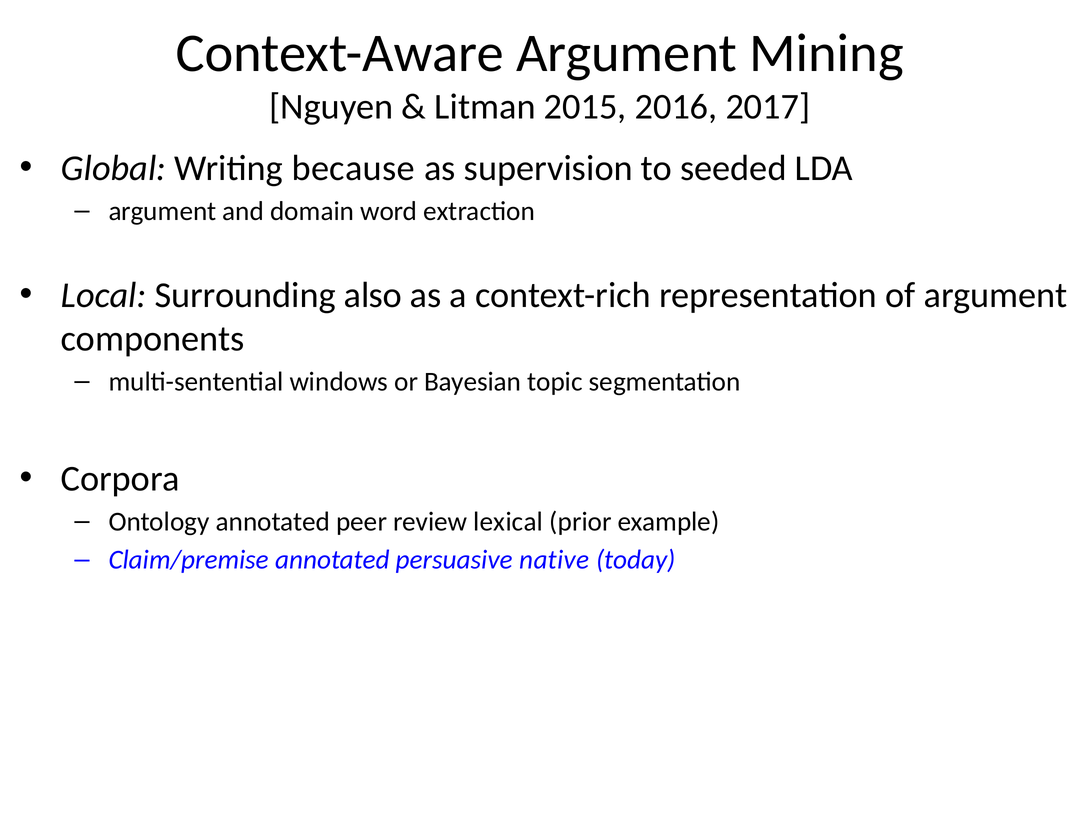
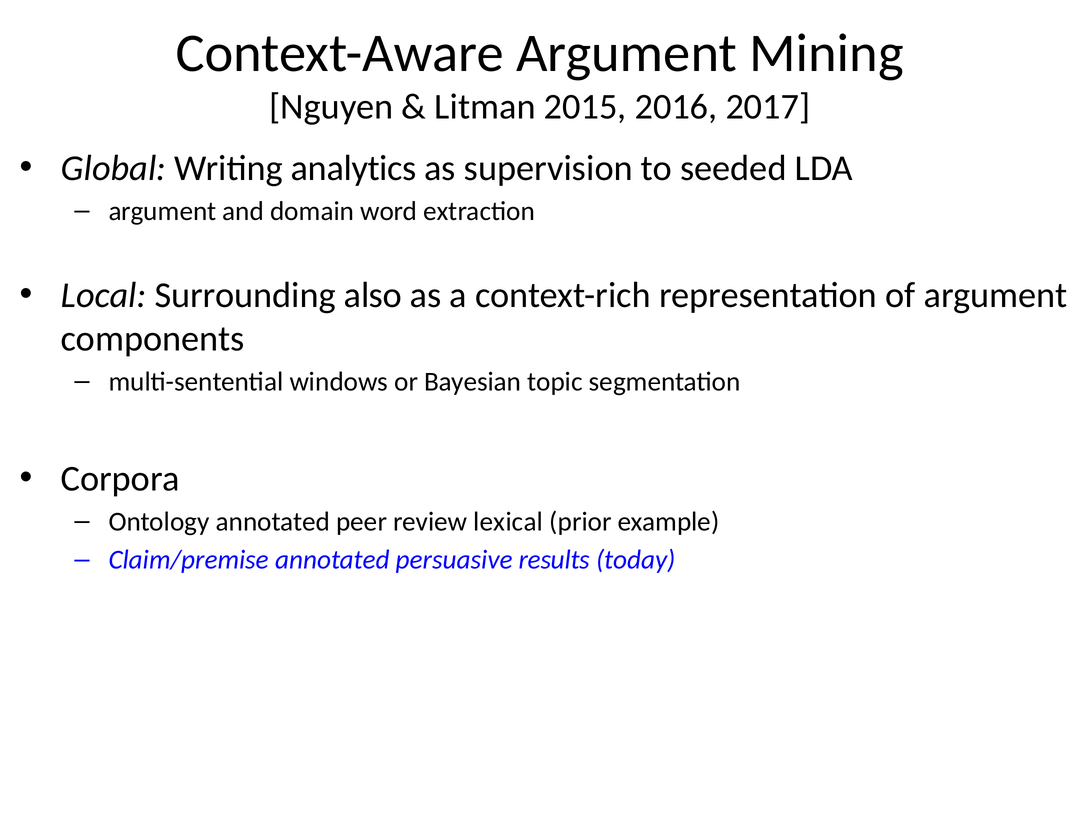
because: because -> analytics (354, 168)
native: native -> results (554, 560)
